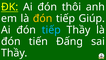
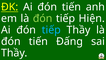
Ai đón thôi: thôi -> tiến (71, 7)
đón colour: yellow -> light green (43, 18)
Giúp: Giúp -> Hiện (92, 18)
